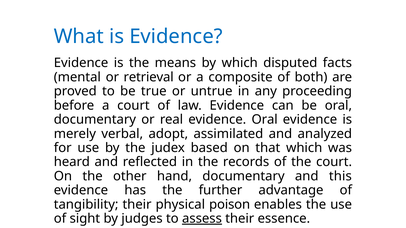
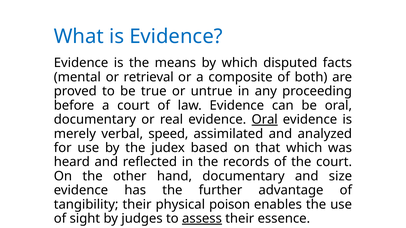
Oral underline: none -> present (265, 120)
adopt: adopt -> speed (168, 134)
this: this -> size (340, 176)
